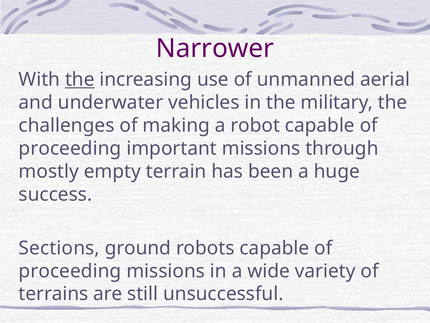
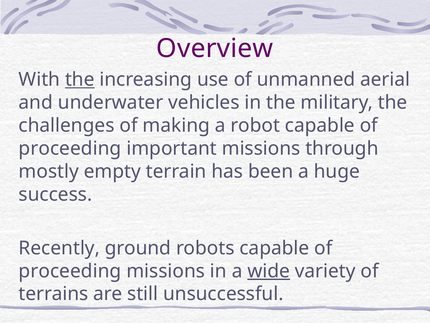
Narrower: Narrower -> Overview (215, 48)
Sections: Sections -> Recently (59, 248)
wide underline: none -> present (269, 271)
